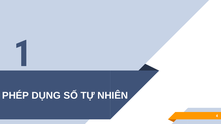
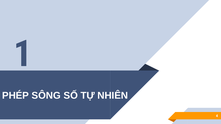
DỤNG: DỤNG -> SÔNG (46, 96)
